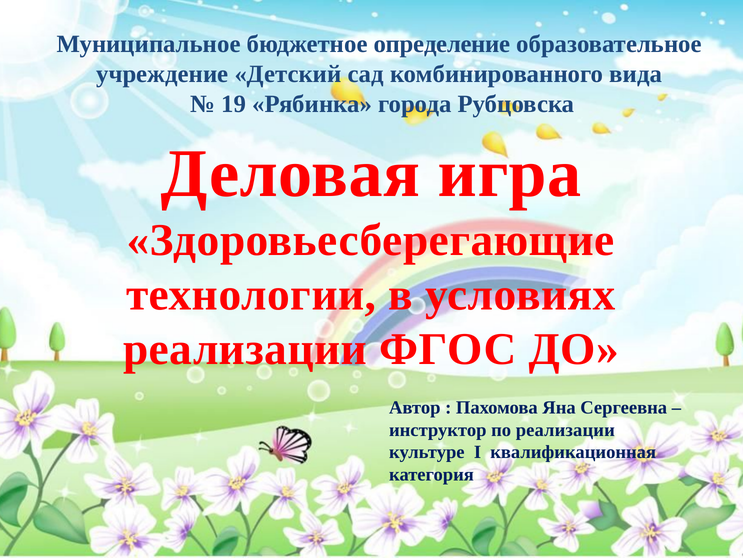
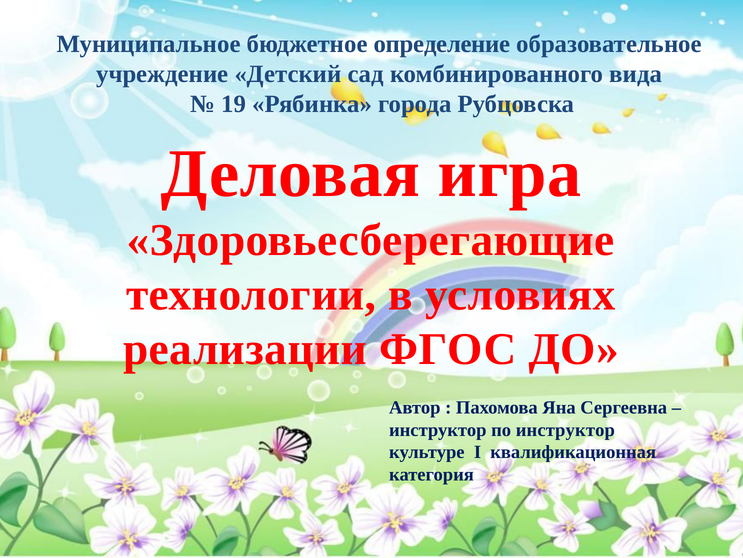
по реализации: реализации -> инструктор (565, 429)
